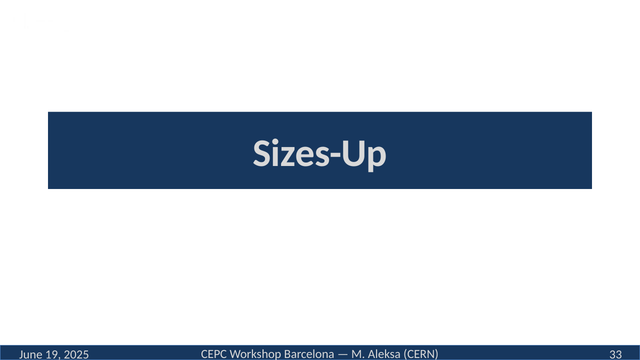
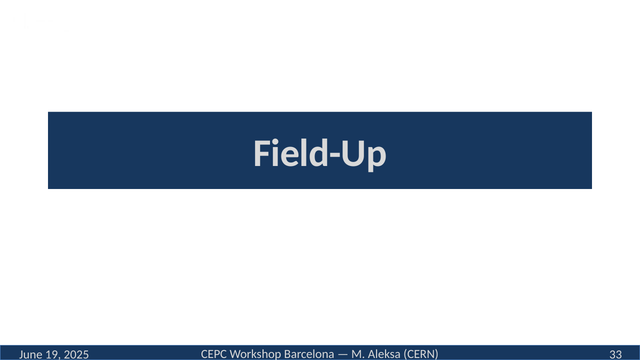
Sizes-Up: Sizes-Up -> Field-Up (320, 153)
